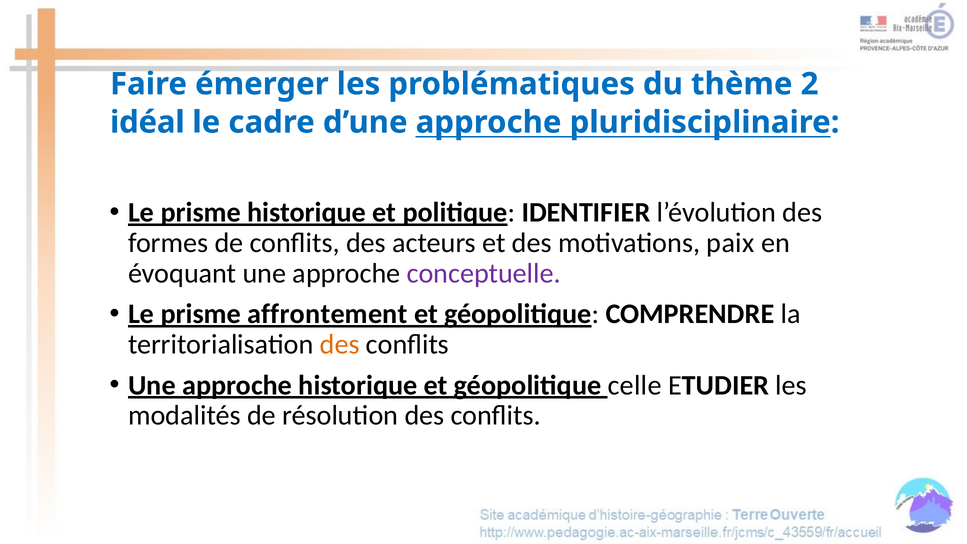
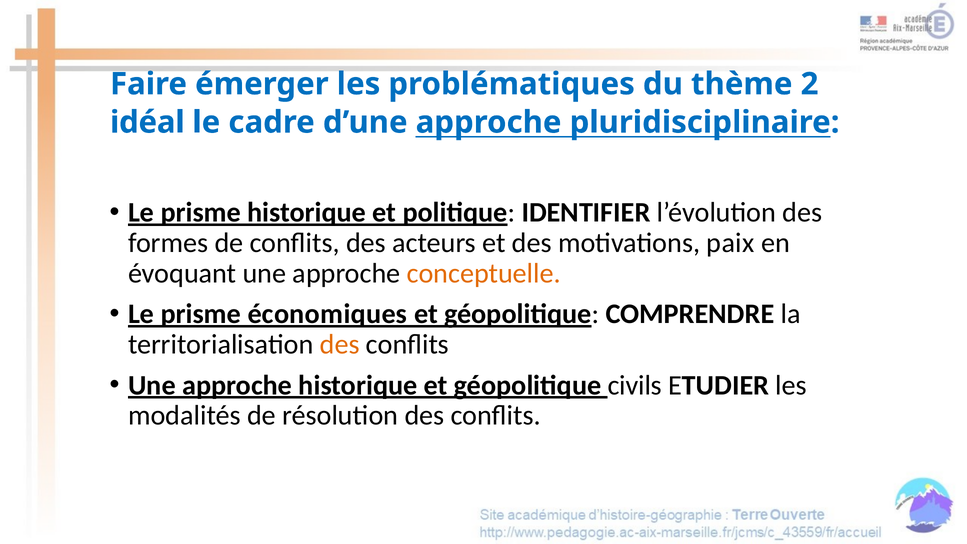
conceptuelle colour: purple -> orange (484, 274)
affrontement: affrontement -> économiques (327, 314)
celle: celle -> civils (635, 385)
